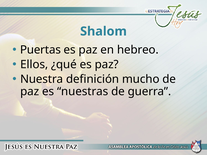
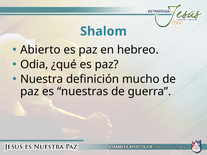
Puertas: Puertas -> Abierto (40, 50)
Ellos: Ellos -> Odia (34, 65)
